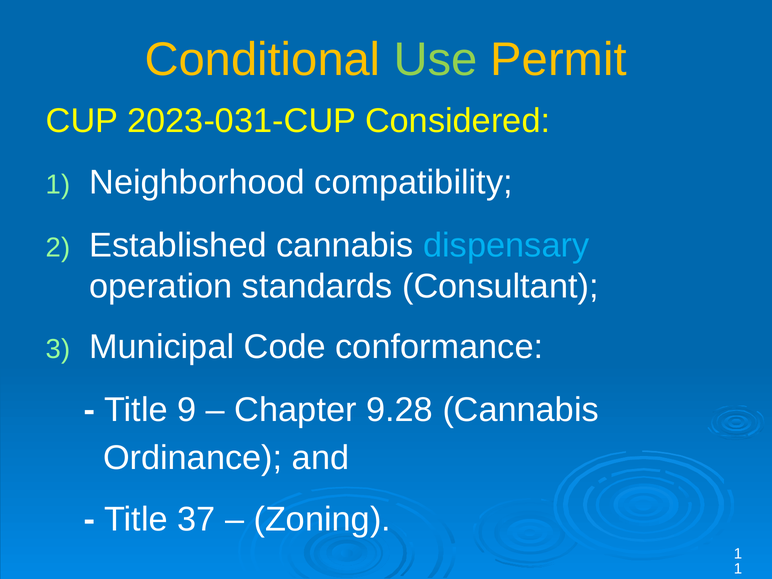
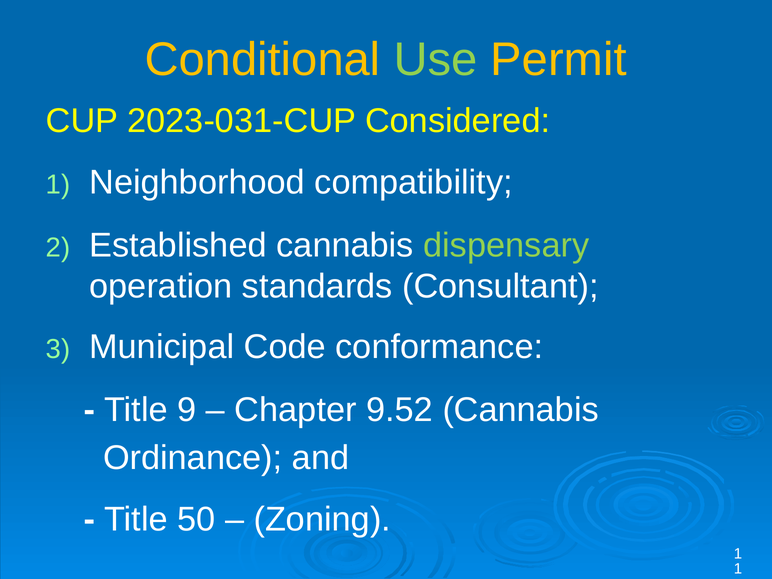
dispensary colour: light blue -> light green (506, 245)
9.28: 9.28 -> 9.52 (400, 410)
37: 37 -> 50 (196, 519)
